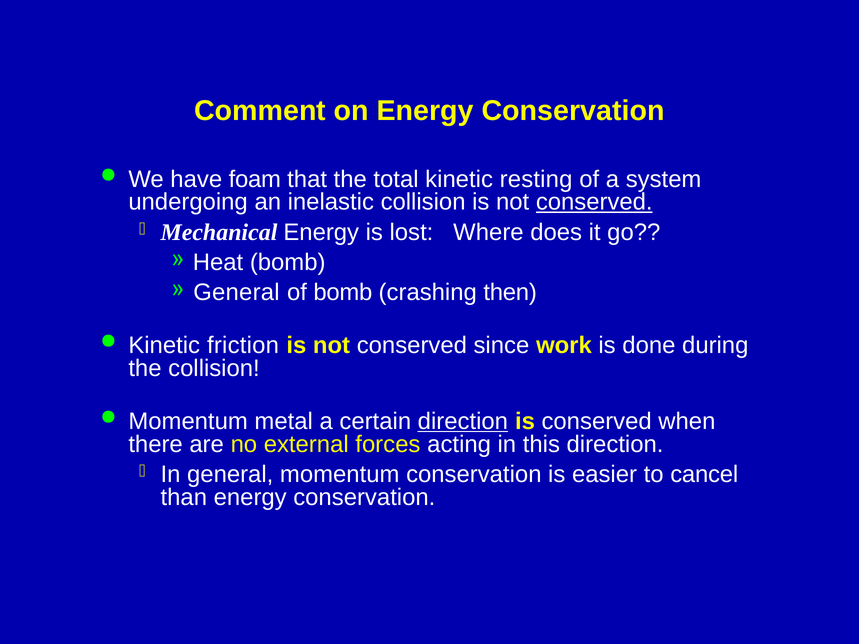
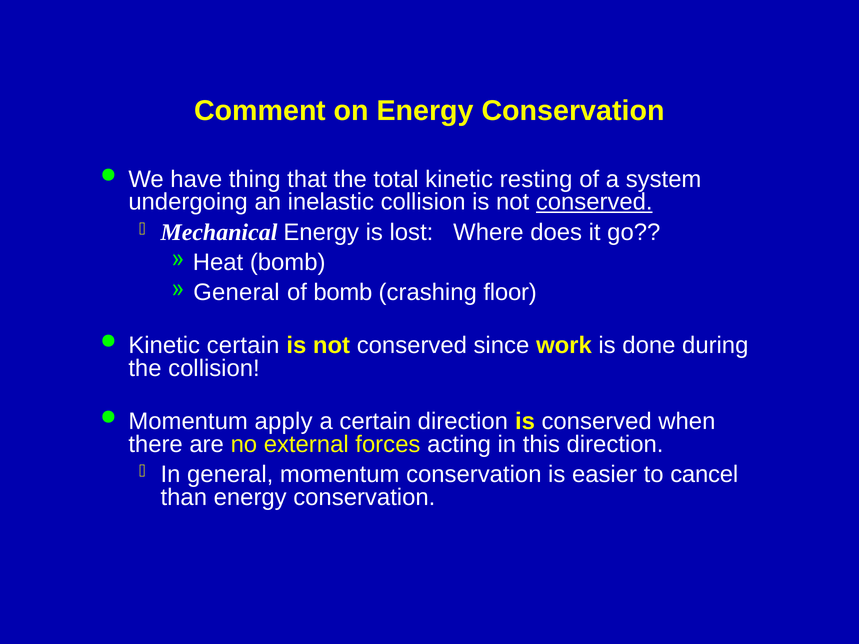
foam: foam -> thing (255, 179)
then: then -> floor (510, 292)
Kinetic friction: friction -> certain (243, 345)
metal: metal -> apply (284, 421)
direction underline: present -> none (463, 421)
